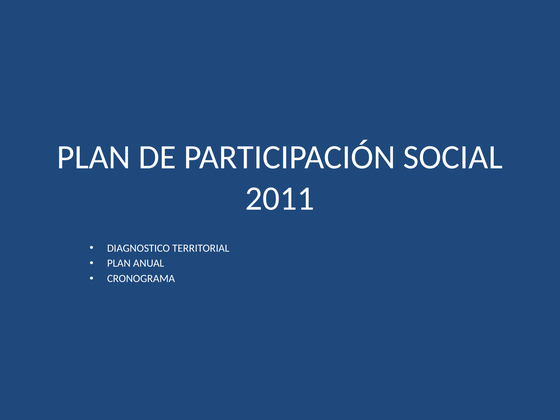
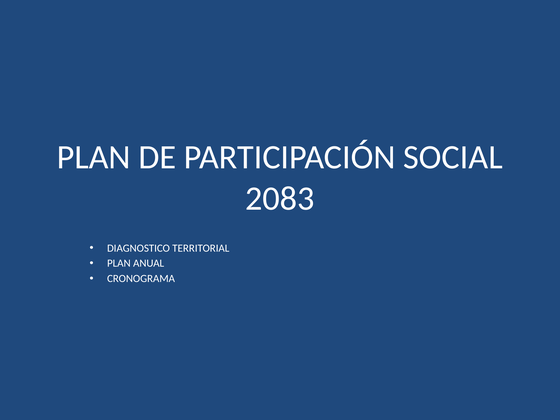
2011: 2011 -> 2083 (280, 198)
